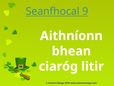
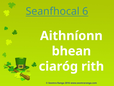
9: 9 -> 6 (85, 11)
litir: litir -> rith (93, 66)
